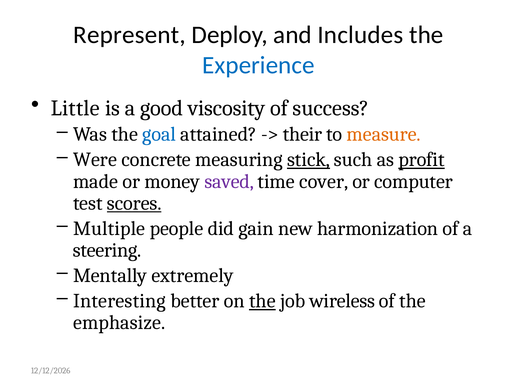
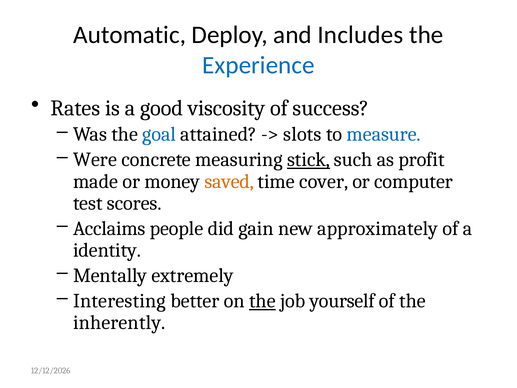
Represent: Represent -> Automatic (130, 35)
Little: Little -> Rates (75, 108)
their: their -> slots (302, 134)
measure colour: orange -> blue (384, 134)
profit underline: present -> none (421, 160)
saved colour: purple -> orange (229, 181)
scores underline: present -> none (134, 203)
Multiple: Multiple -> Acclaims (109, 228)
harmonization: harmonization -> approximately (378, 228)
steering: steering -> identity (107, 250)
wireless: wireless -> yourself (342, 301)
emphasize: emphasize -> inherently (119, 322)
